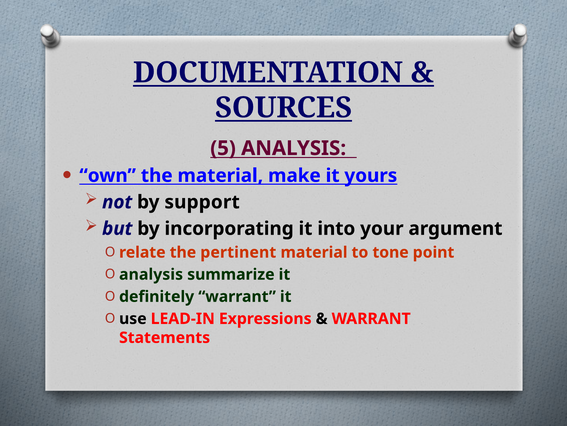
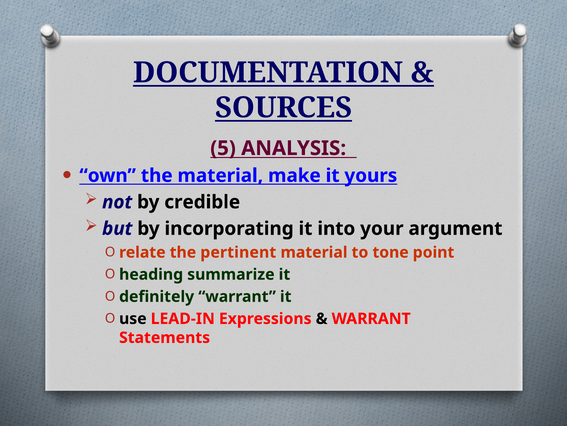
support: support -> credible (202, 202)
analysis: analysis -> heading (151, 274)
